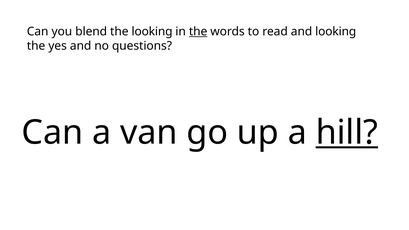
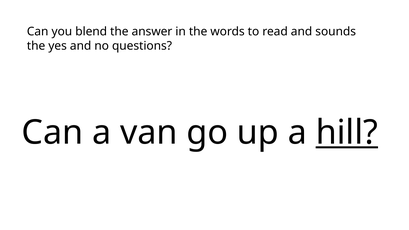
the looking: looking -> answer (152, 32)
the underline: present -> none (198, 32)
and looking: looking -> sounds (336, 32)
